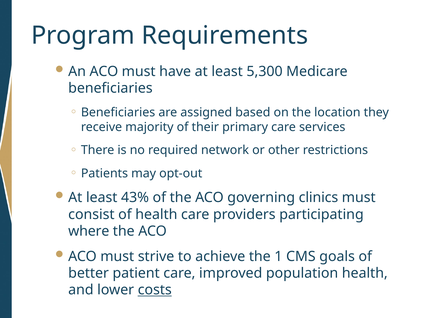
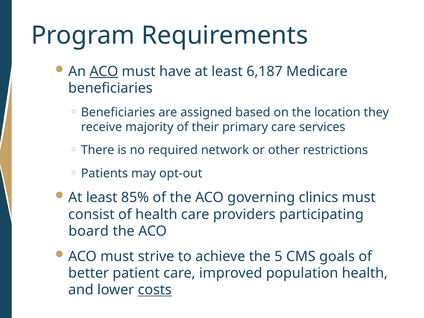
ACO underline: none -> present (104, 71)
5,300: 5,300 -> 6,187 (265, 71)
43%: 43% -> 85% (135, 198)
where: where -> board (89, 231)
1: 1 -> 5 (278, 256)
